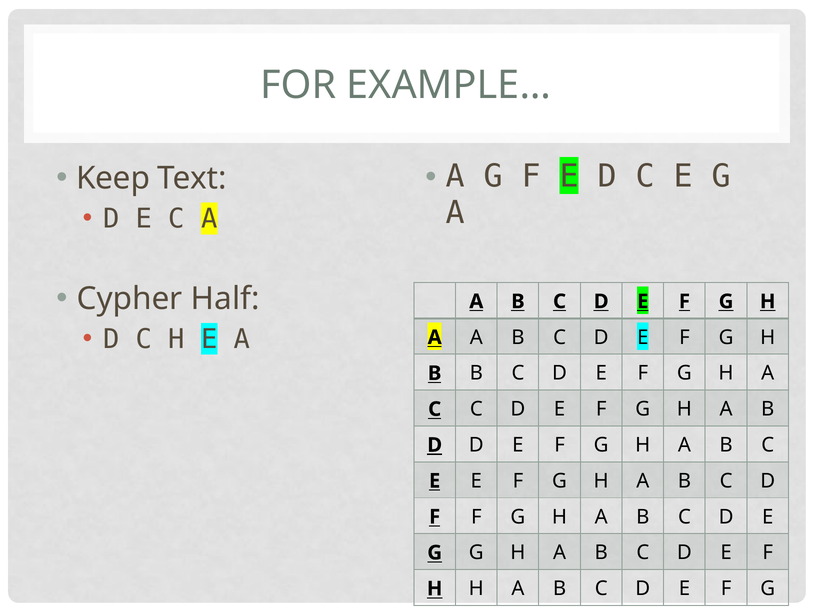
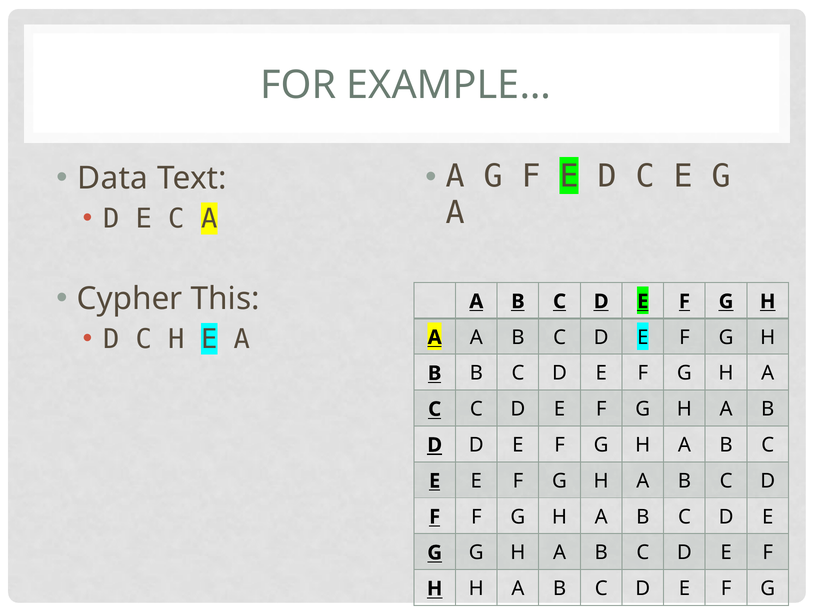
Keep: Keep -> Data (113, 178)
Half: Half -> This (225, 299)
